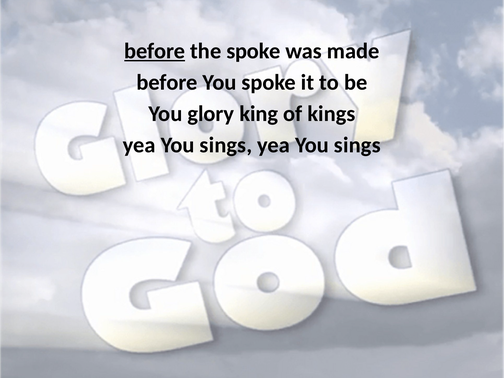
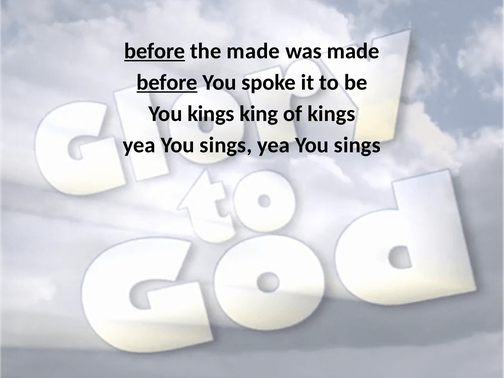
the spoke: spoke -> made (253, 51)
before underline: none -> present (167, 82)
You glory: glory -> kings (211, 114)
